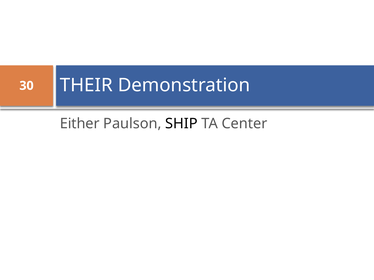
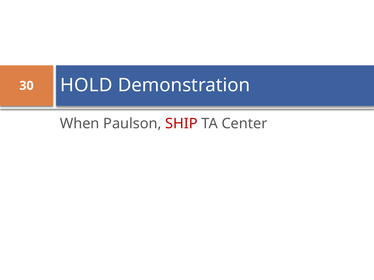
THEIR: THEIR -> HOLD (86, 85)
Either: Either -> When (80, 124)
SHIP colour: black -> red (181, 124)
